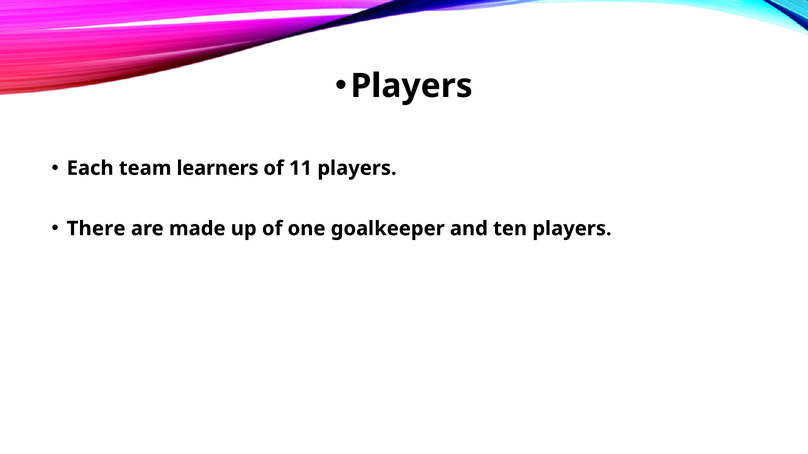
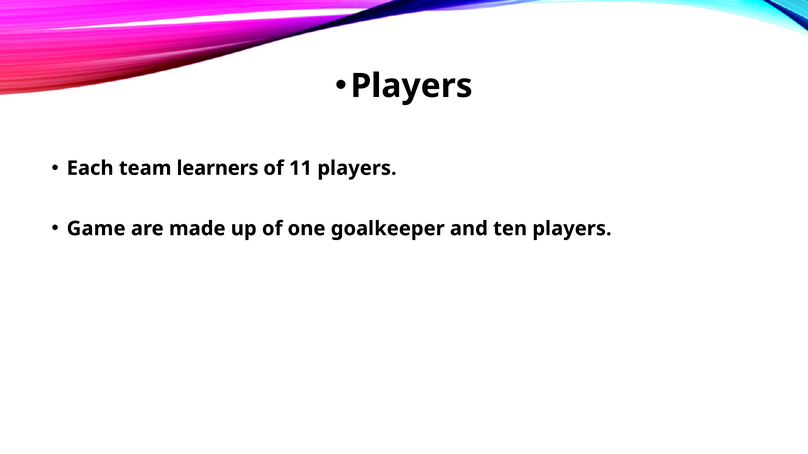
There: There -> Game (96, 229)
